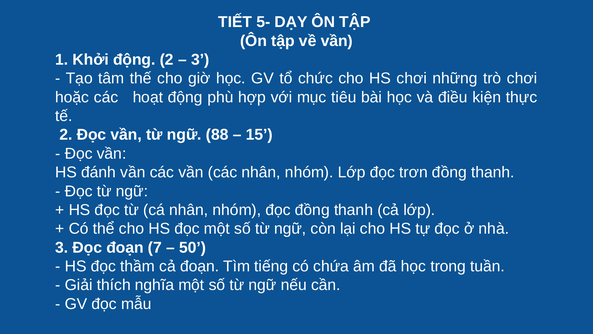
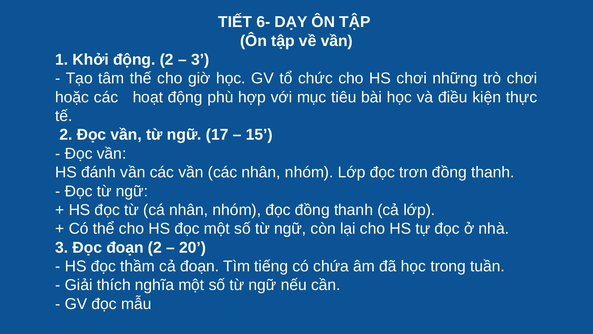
5-: 5- -> 6- (263, 22)
88: 88 -> 17 (217, 135)
đoạn 7: 7 -> 2 (155, 247)
50: 50 -> 20 (193, 247)
